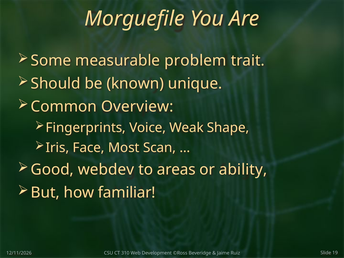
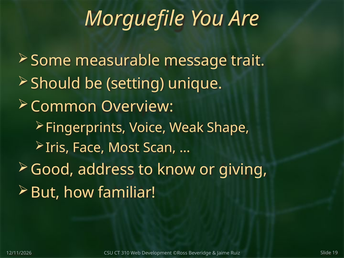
problem: problem -> message (196, 61)
known: known -> setting (135, 84)
webdev: webdev -> address (106, 170)
areas: areas -> know (176, 170)
ability: ability -> giving (243, 170)
